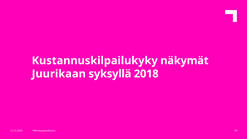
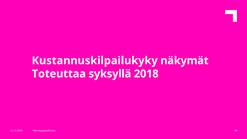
Juurikaan: Juurikaan -> Toteuttaa (59, 74)
